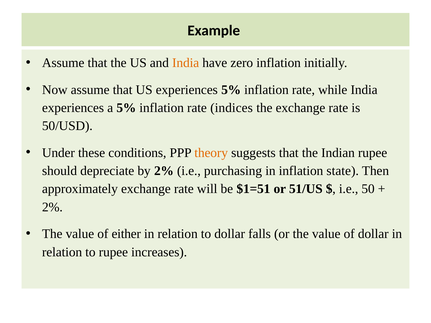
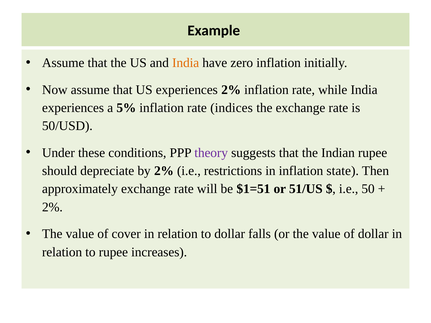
experiences 5%: 5% -> 2% (231, 90)
theory colour: orange -> purple (211, 153)
purchasing: purchasing -> restrictions (233, 171)
either: either -> cover (126, 234)
